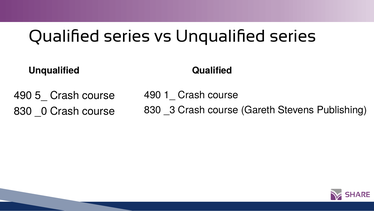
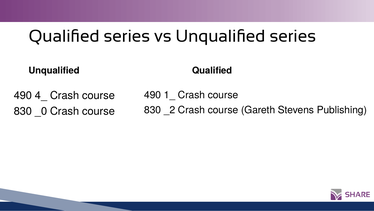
5_: 5_ -> 4_ (41, 95)
_3: _3 -> _2 (170, 110)
